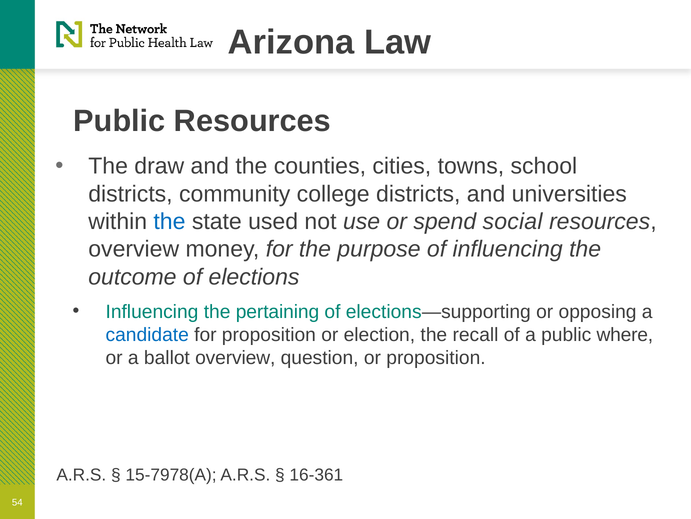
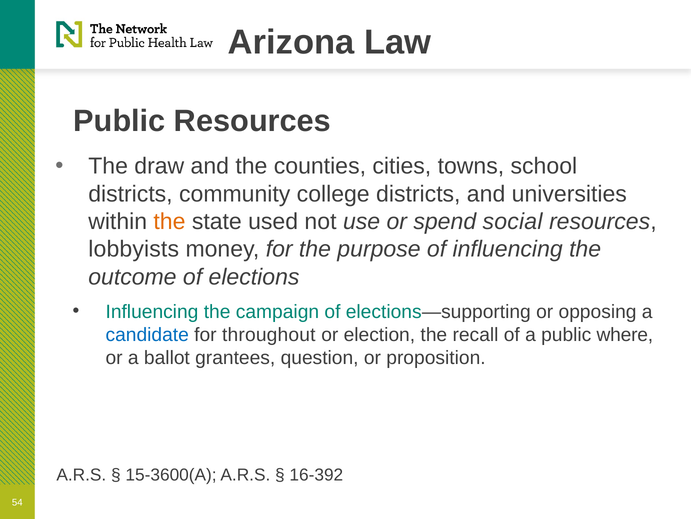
the colour: blue -> orange (169, 221)
overview: overview -> lobbyists (134, 249)
pertaining: pertaining -> campaign (277, 311)
for proposition: proposition -> throughout (269, 334)
ballot overview: overview -> grantees (235, 357)
15-7978(A: 15-7978(A -> 15-3600(A (171, 474)
16-361: 16-361 -> 16-392 (316, 474)
